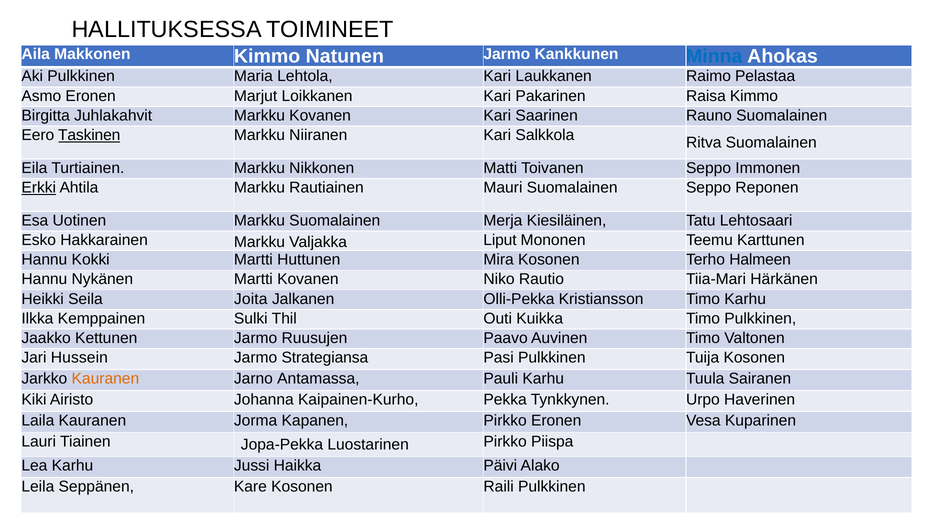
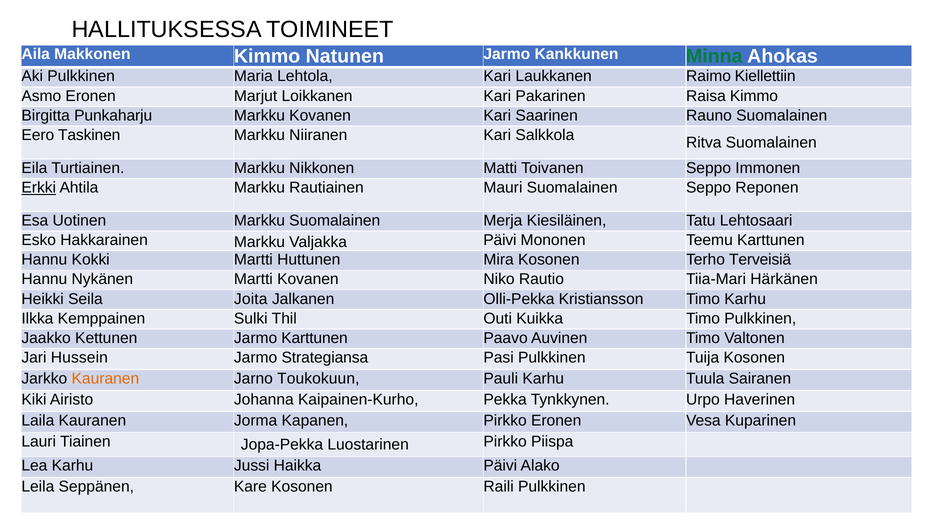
Minna colour: blue -> green (714, 57)
Pelastaa: Pelastaa -> Kiellettiin (765, 76)
Juhlakahvit: Juhlakahvit -> Punkaharju (113, 116)
Taskinen underline: present -> none (89, 135)
Valjakka Liput: Liput -> Päivi (500, 240)
Halmeen: Halmeen -> Terveisiä (760, 260)
Jarmo Ruusujen: Ruusujen -> Karttunen (315, 339)
Antamassa: Antamassa -> Toukokuun (318, 379)
